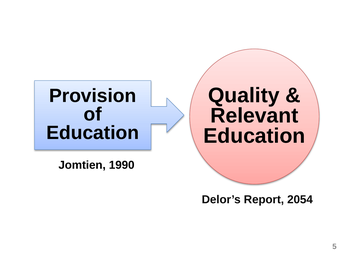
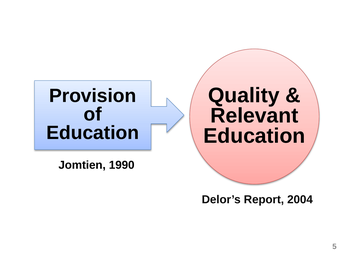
2054: 2054 -> 2004 (300, 199)
